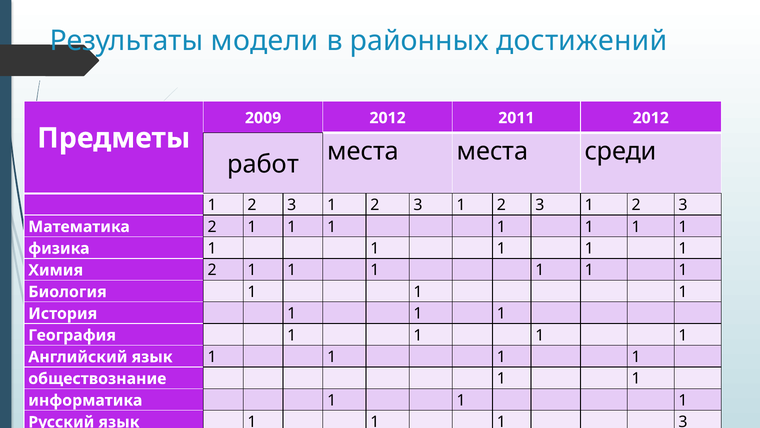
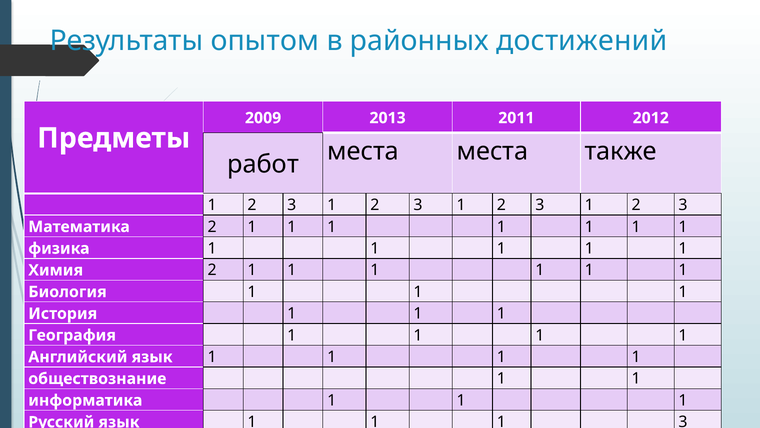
модели: модели -> опытом (265, 41)
2009 2012: 2012 -> 2013 (388, 118)
среди: среди -> также (621, 151)
